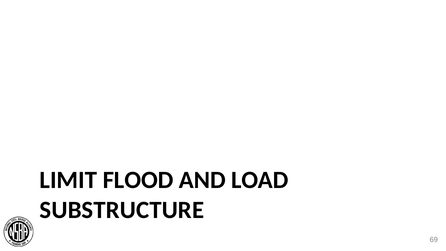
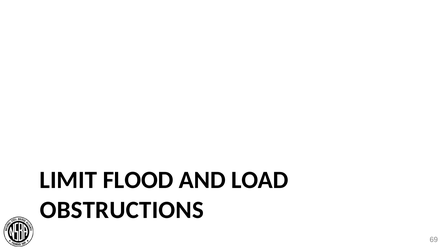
SUBSTRUCTURE: SUBSTRUCTURE -> OBSTRUCTIONS (122, 210)
